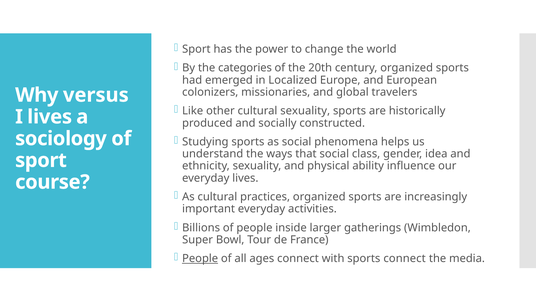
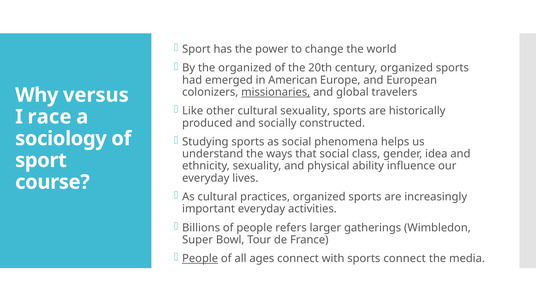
the categories: categories -> organized (245, 68)
Localized: Localized -> American (293, 80)
missionaries underline: none -> present (276, 92)
I lives: lives -> race (49, 117)
inside: inside -> refers (291, 227)
